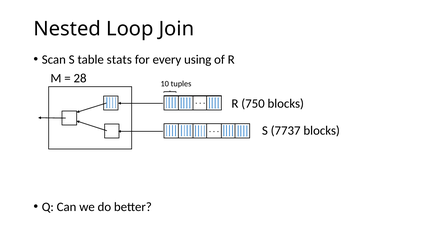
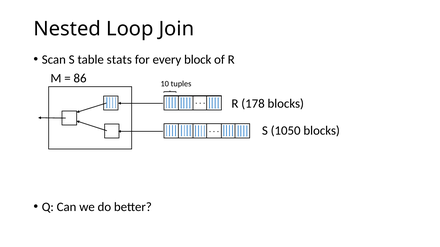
using: using -> block (198, 60)
28: 28 -> 86 (80, 78)
750: 750 -> 178 (253, 104)
7737: 7737 -> 1050 (286, 131)
